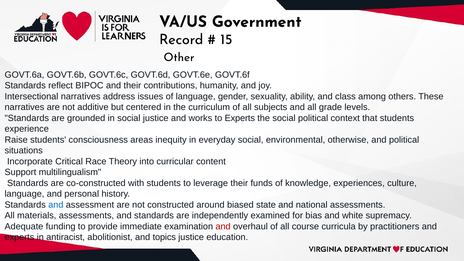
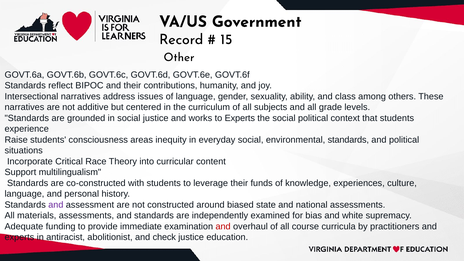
environmental otherwise: otherwise -> standards (348, 140)
and colour: blue -> purple (56, 205)
topics: topics -> check (164, 237)
